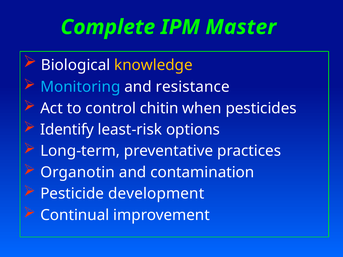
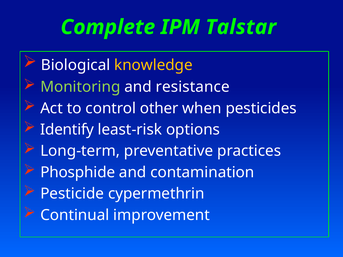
Master: Master -> Talstar (241, 27)
Monitoring colour: light blue -> light green (80, 87)
chitin: chitin -> other (159, 108)
Organotin: Organotin -> Phosphide (78, 172)
development: development -> cypermethrin (156, 194)
